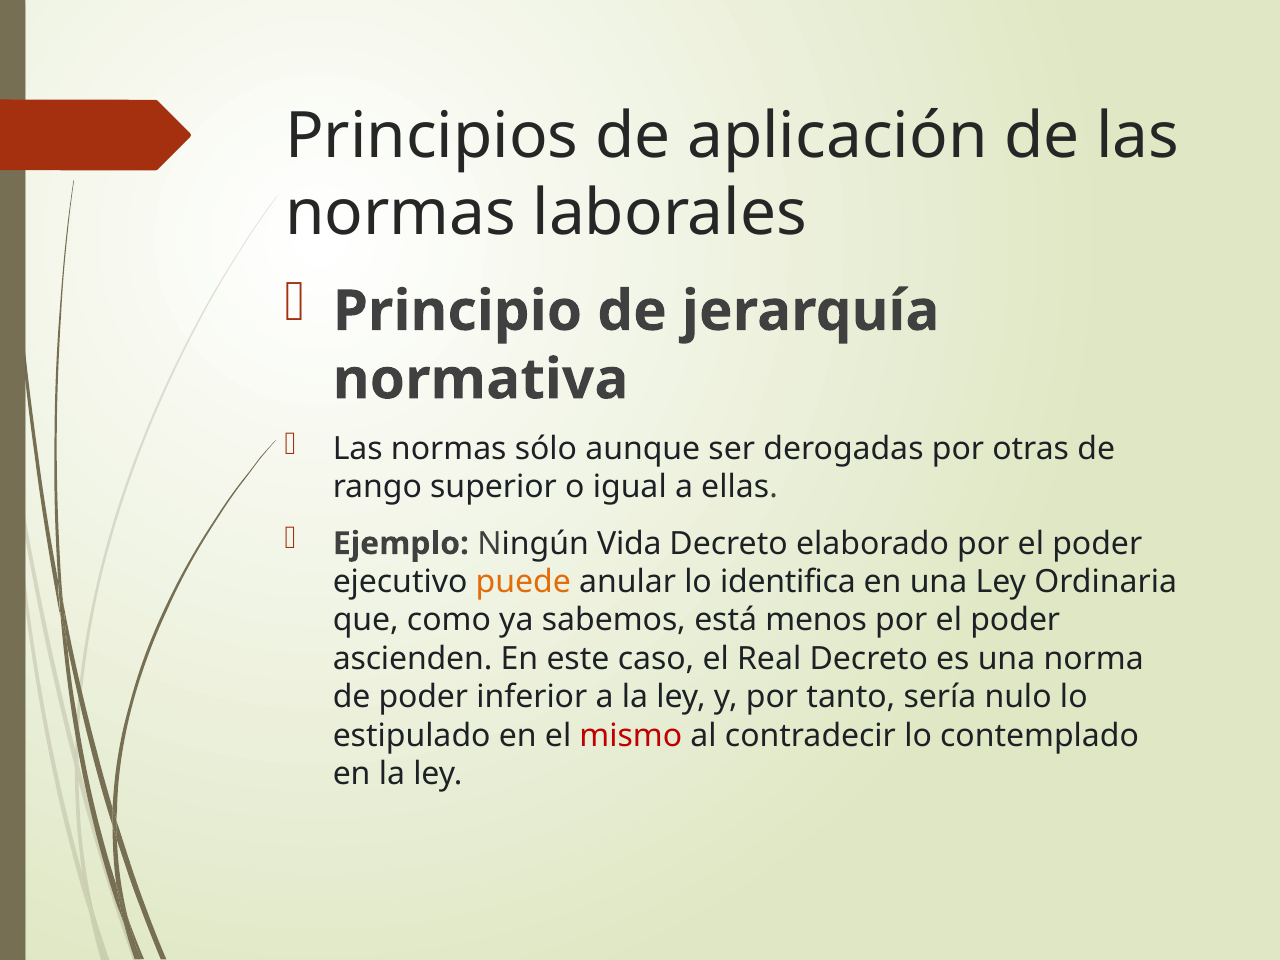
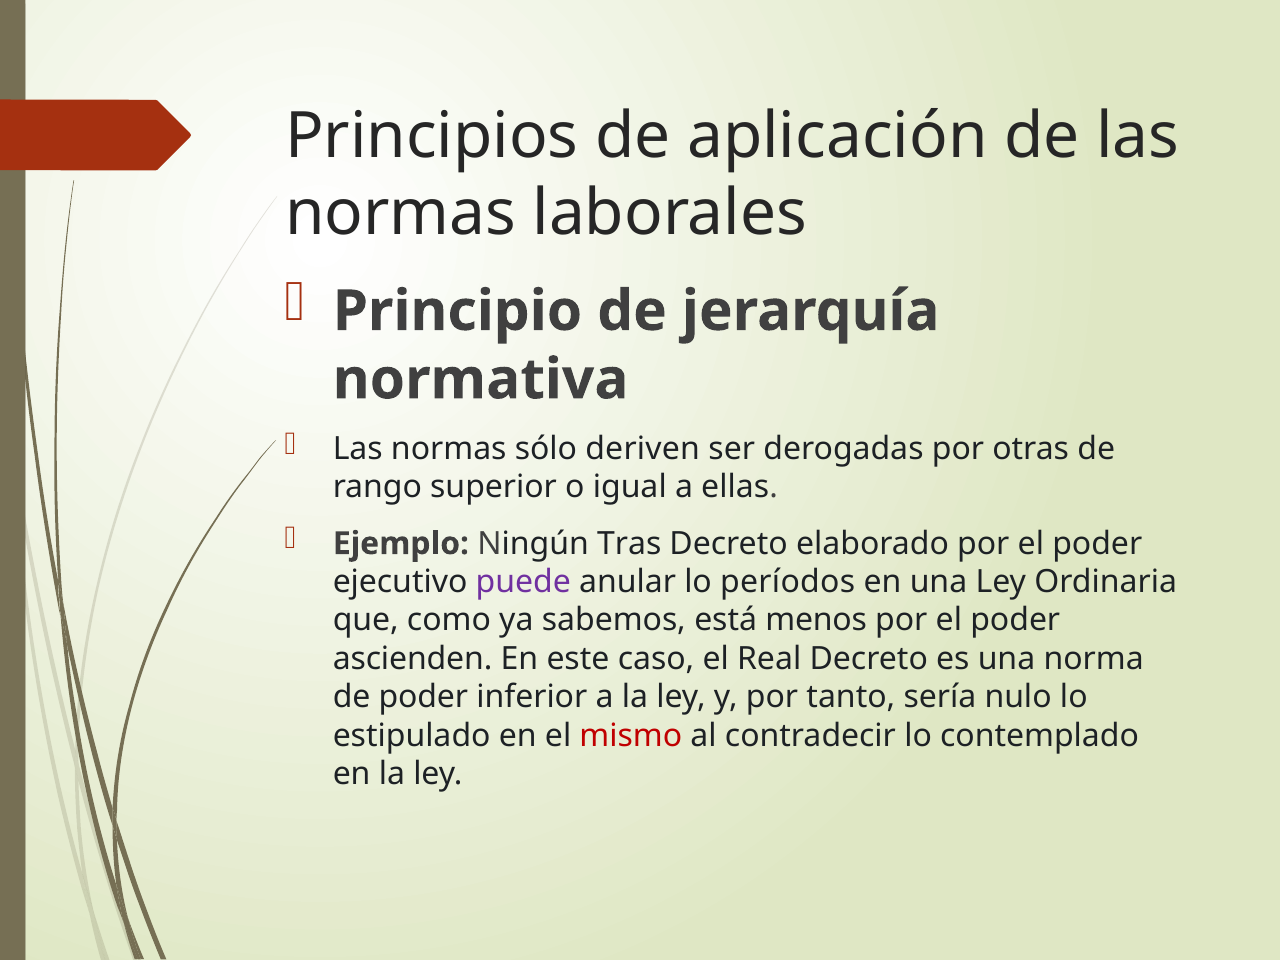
aunque: aunque -> deriven (643, 449)
Vida: Vida -> Tras (629, 544)
puede colour: orange -> purple (523, 582)
identifica: identifica -> períodos (788, 582)
